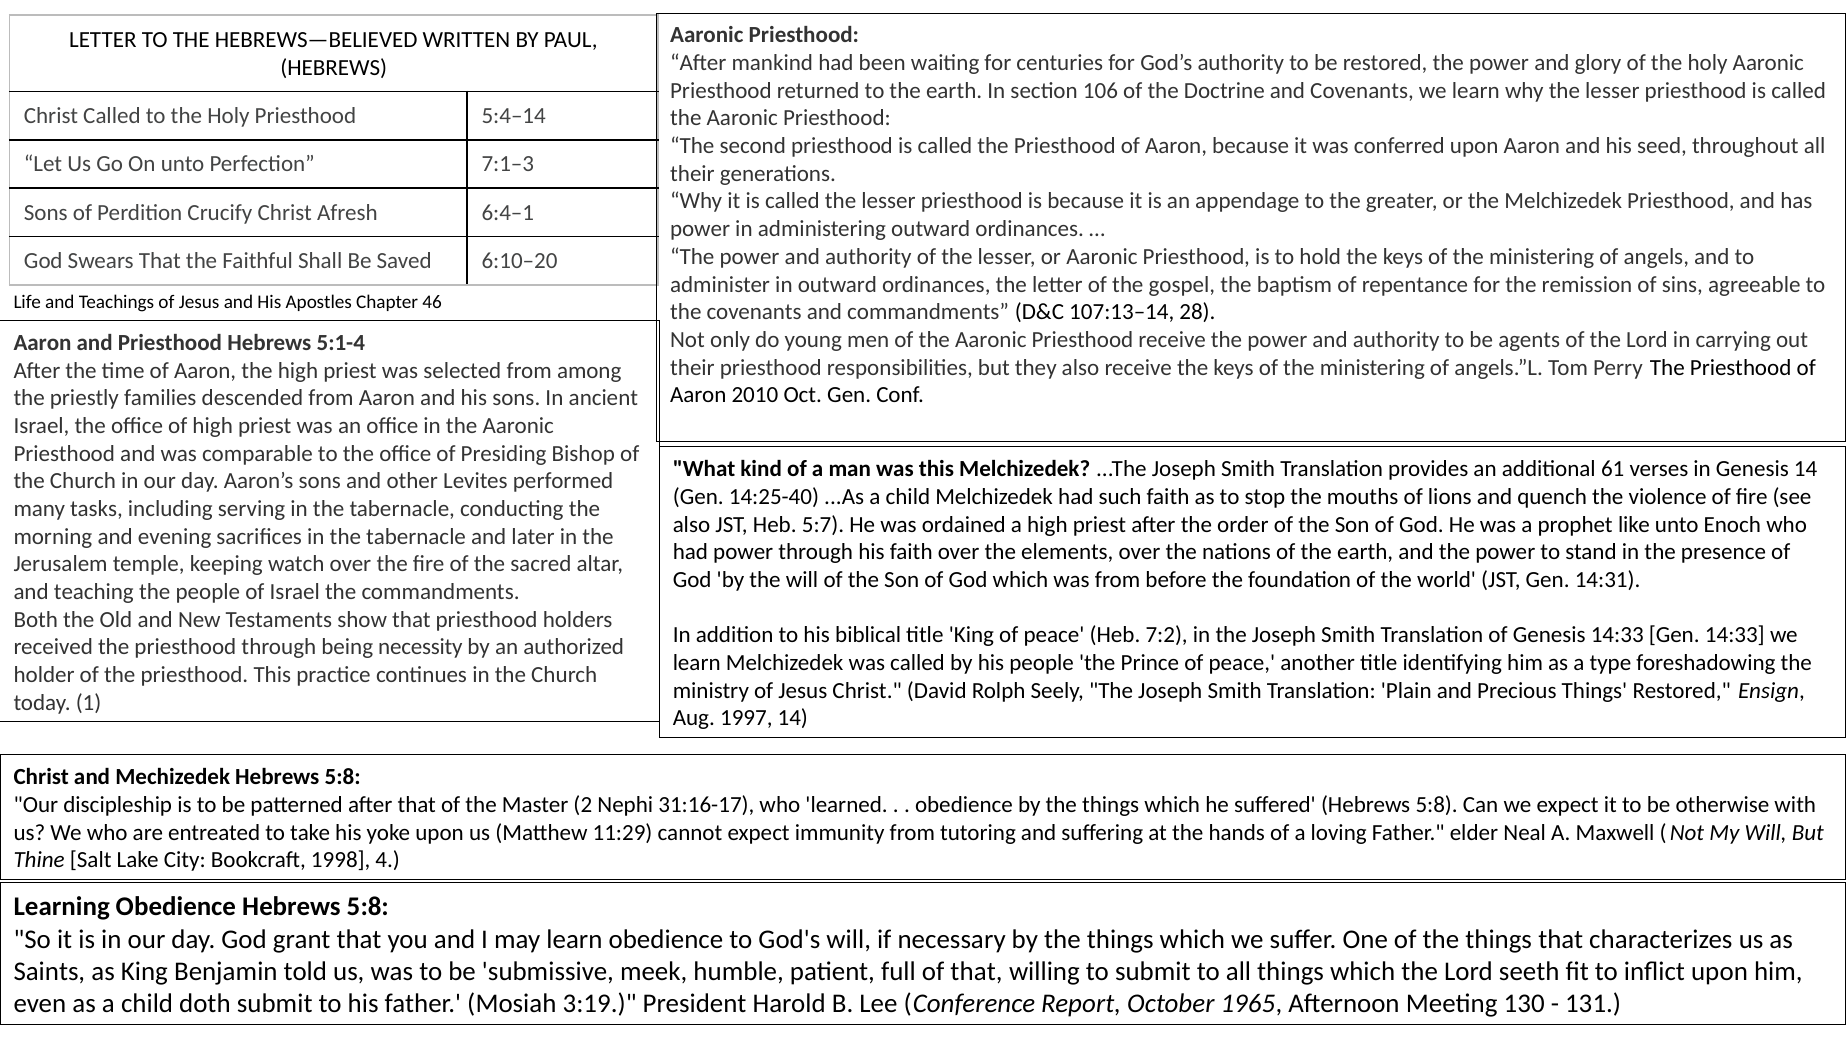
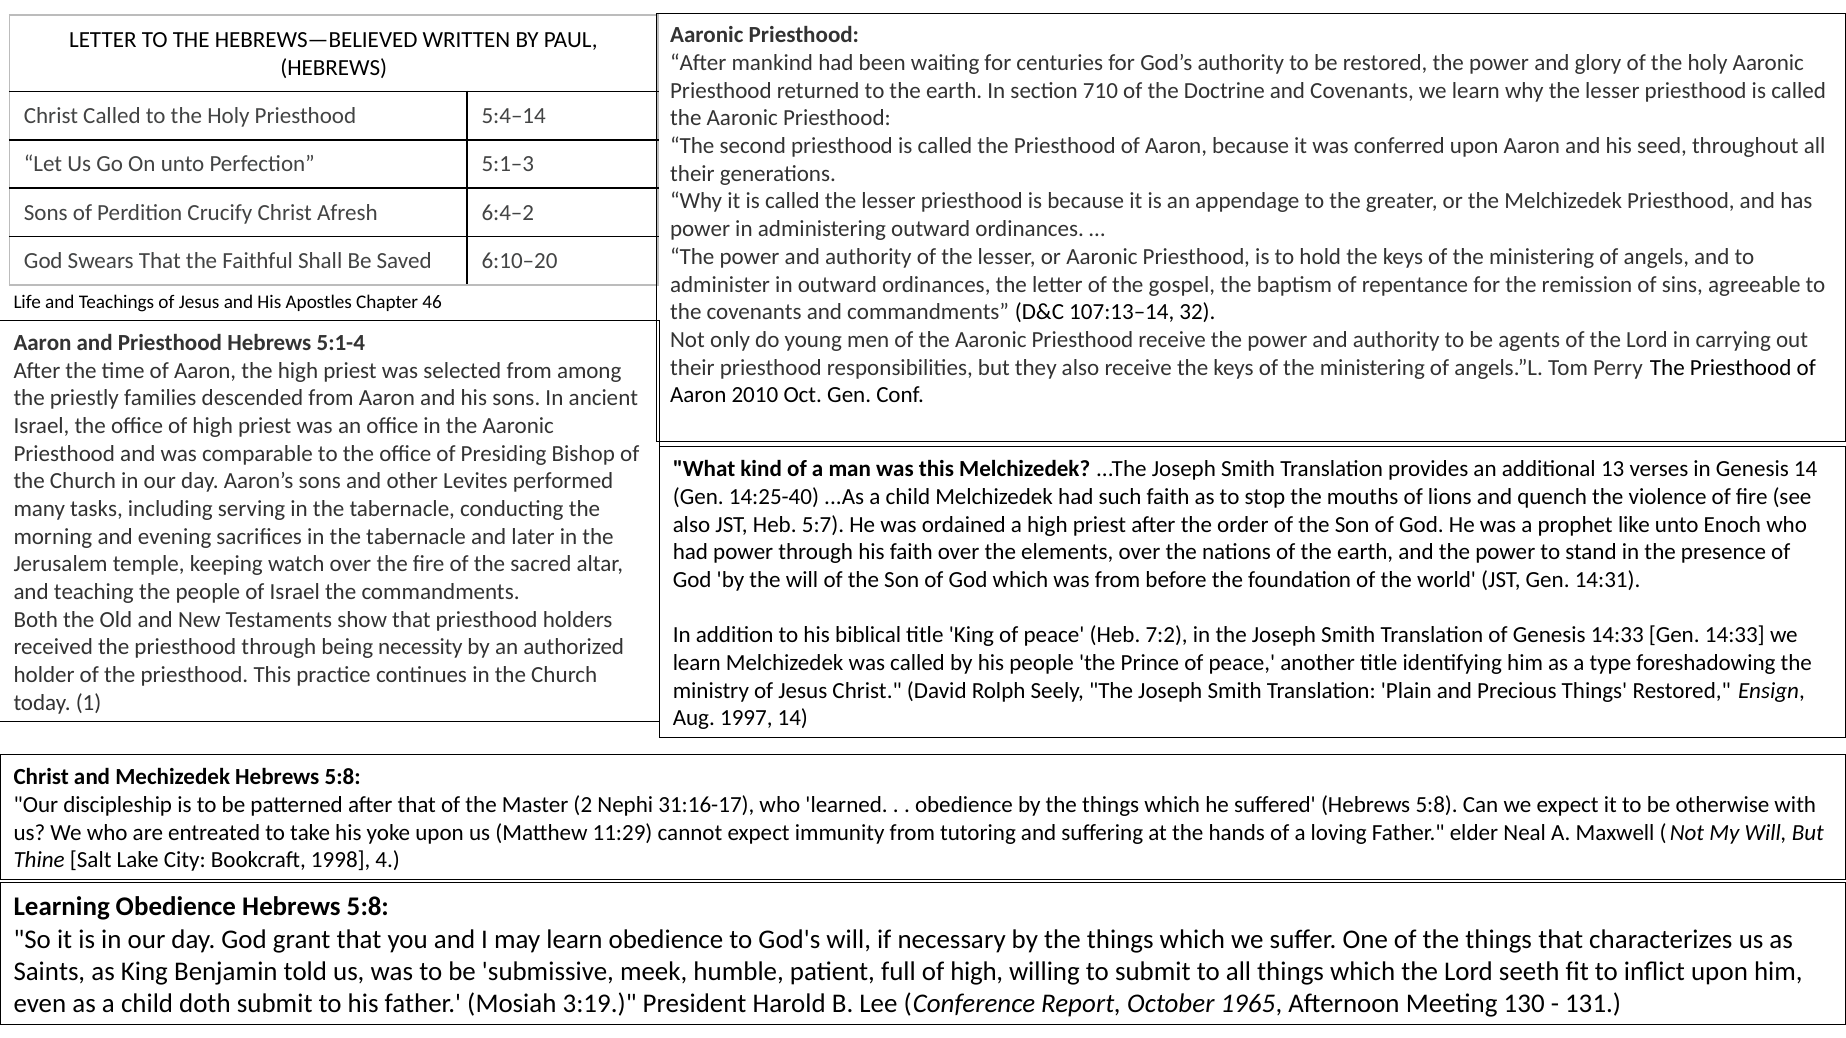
106: 106 -> 710 (1100, 91)
7:1–3: 7:1–3 -> 5:1–3 (508, 164)
6:4–1: 6:4–1 -> 6:4–2 (508, 213)
28: 28 -> 32 (1197, 312)
61: 61 -> 13 (1613, 469)
full of that: that -> high (977, 972)
